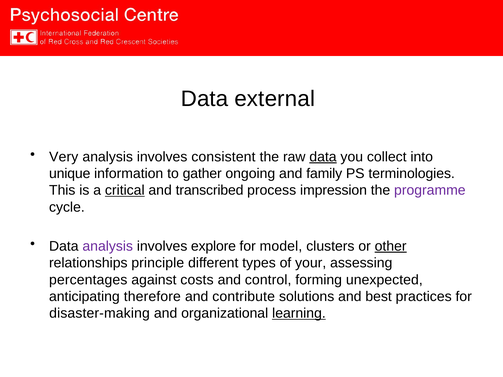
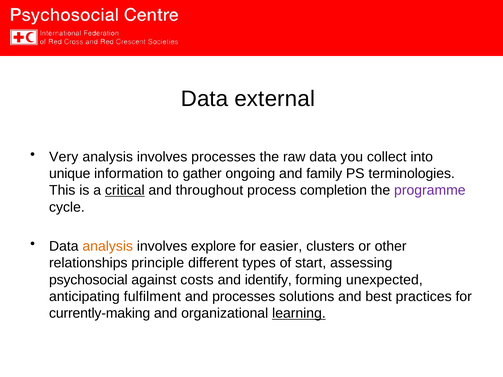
involves consistent: consistent -> processes (223, 157)
data underline: present -> none (323, 157)
transcribed: transcribed -> throughout (209, 190)
impression: impression -> completion (334, 190)
analysis colour: purple -> orange (108, 246)
model: model -> easier (281, 246)
other underline: present -> none (391, 246)
your: your -> start (311, 263)
percentages: percentages -> psychosocial (88, 280)
control: control -> identify (268, 280)
therefore: therefore -> fulfilment (152, 297)
and contribute: contribute -> processes (244, 297)
disaster-making: disaster-making -> currently-making (100, 313)
